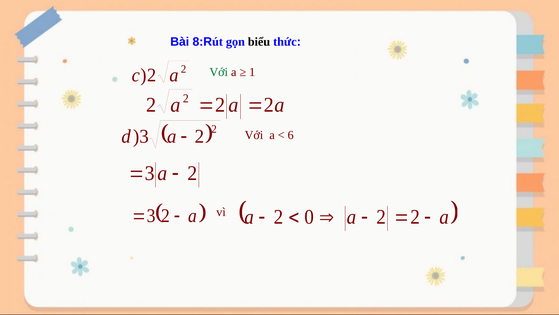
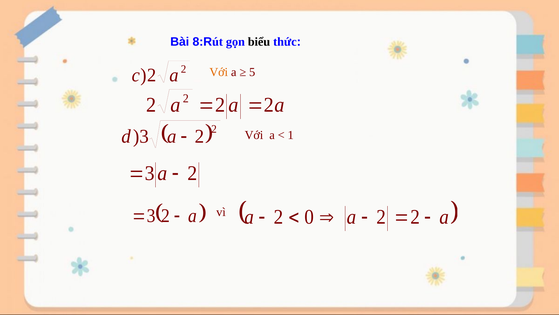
Với colour: green -> orange (219, 72)
1: 1 -> 5 (252, 72)
6: 6 -> 1 (291, 135)
